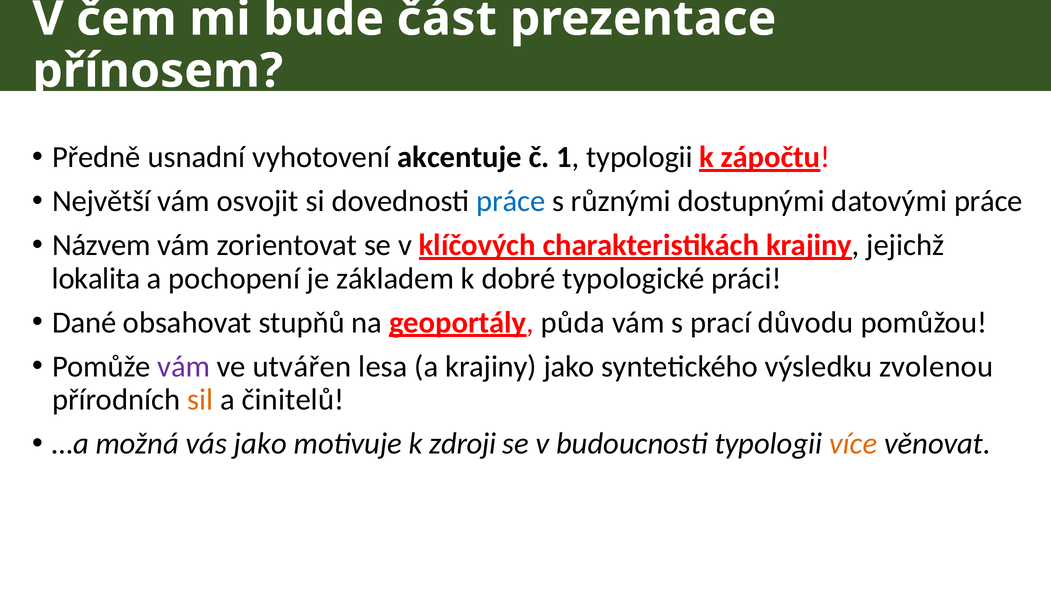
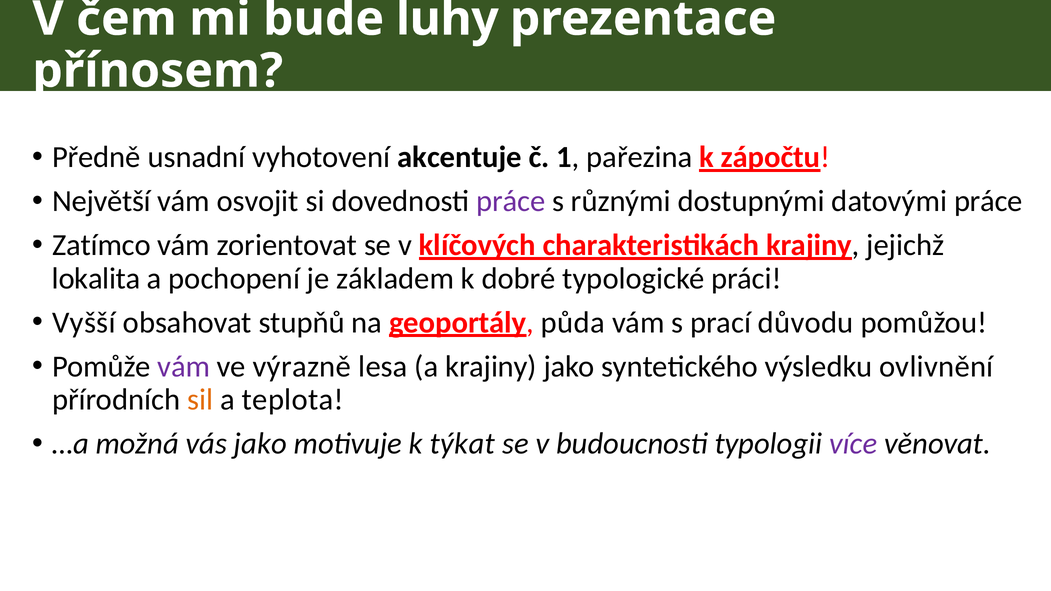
část: část -> luhy (447, 19)
1 typologii: typologii -> pařezina (639, 157)
práce colour: blue -> purple (511, 201)
Názvem: Názvem -> Zatímco (101, 245)
Dané: Dané -> Vyšší (84, 323)
utvářen: utvářen -> výrazně (302, 367)
zvolenou: zvolenou -> ovlivnění (936, 367)
činitelů: činitelů -> teplota (293, 400)
zdroji: zdroji -> týkat (462, 444)
více colour: orange -> purple (853, 444)
